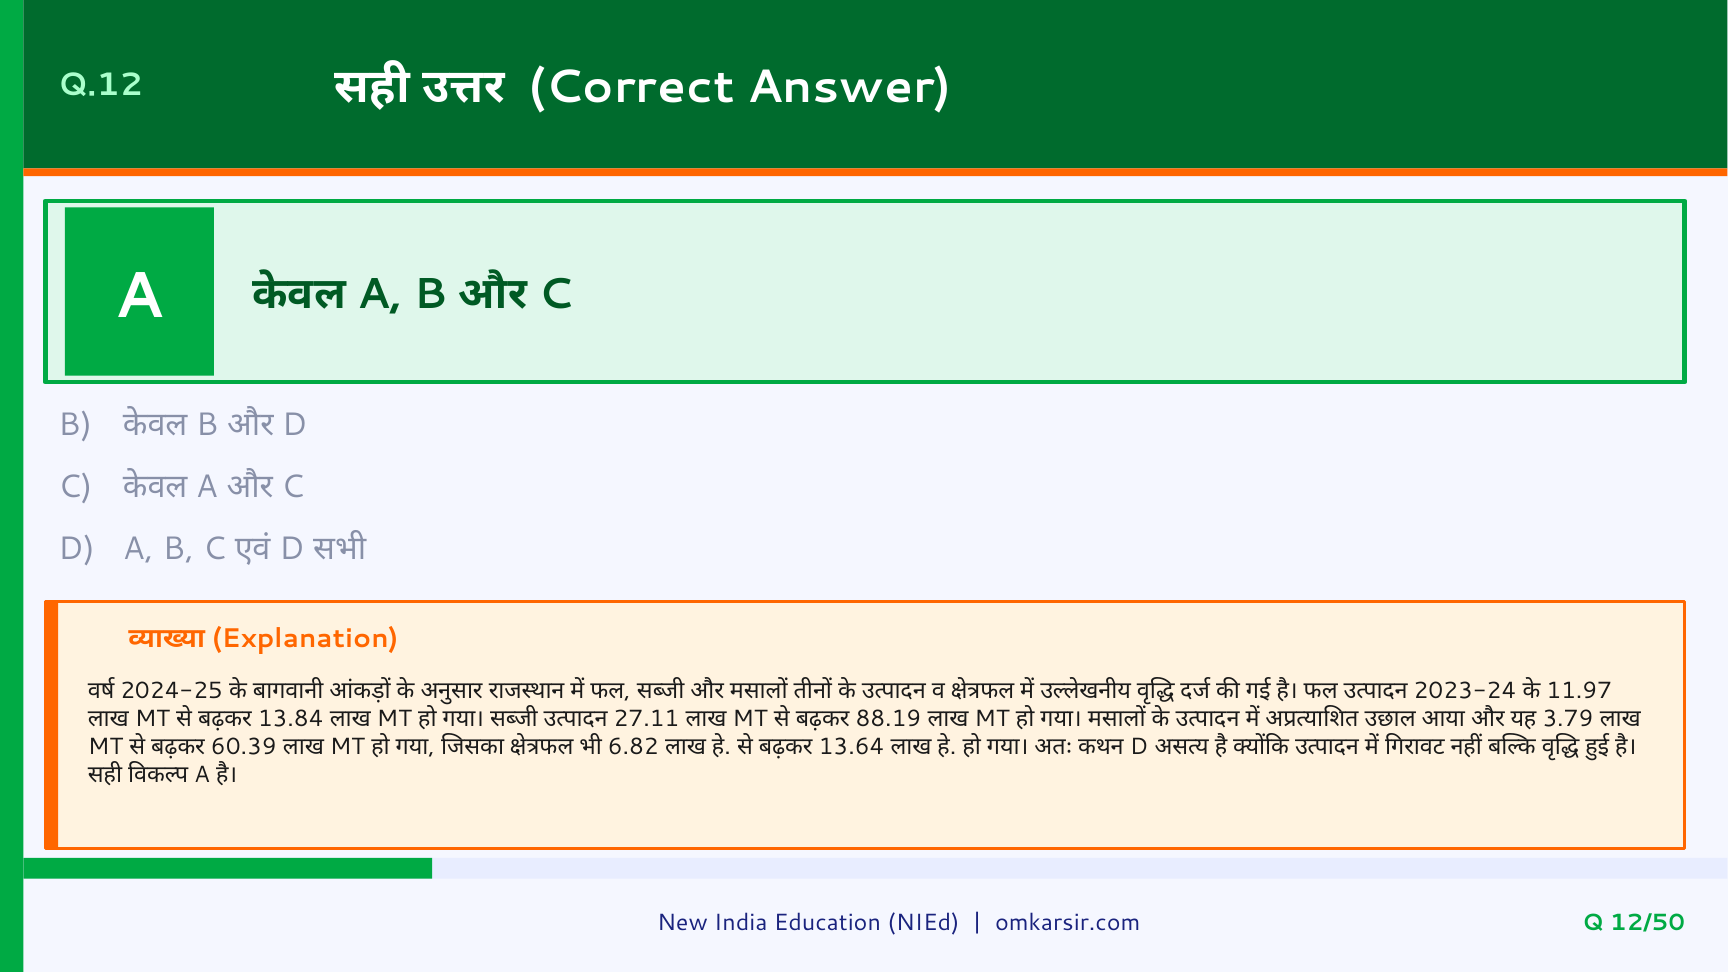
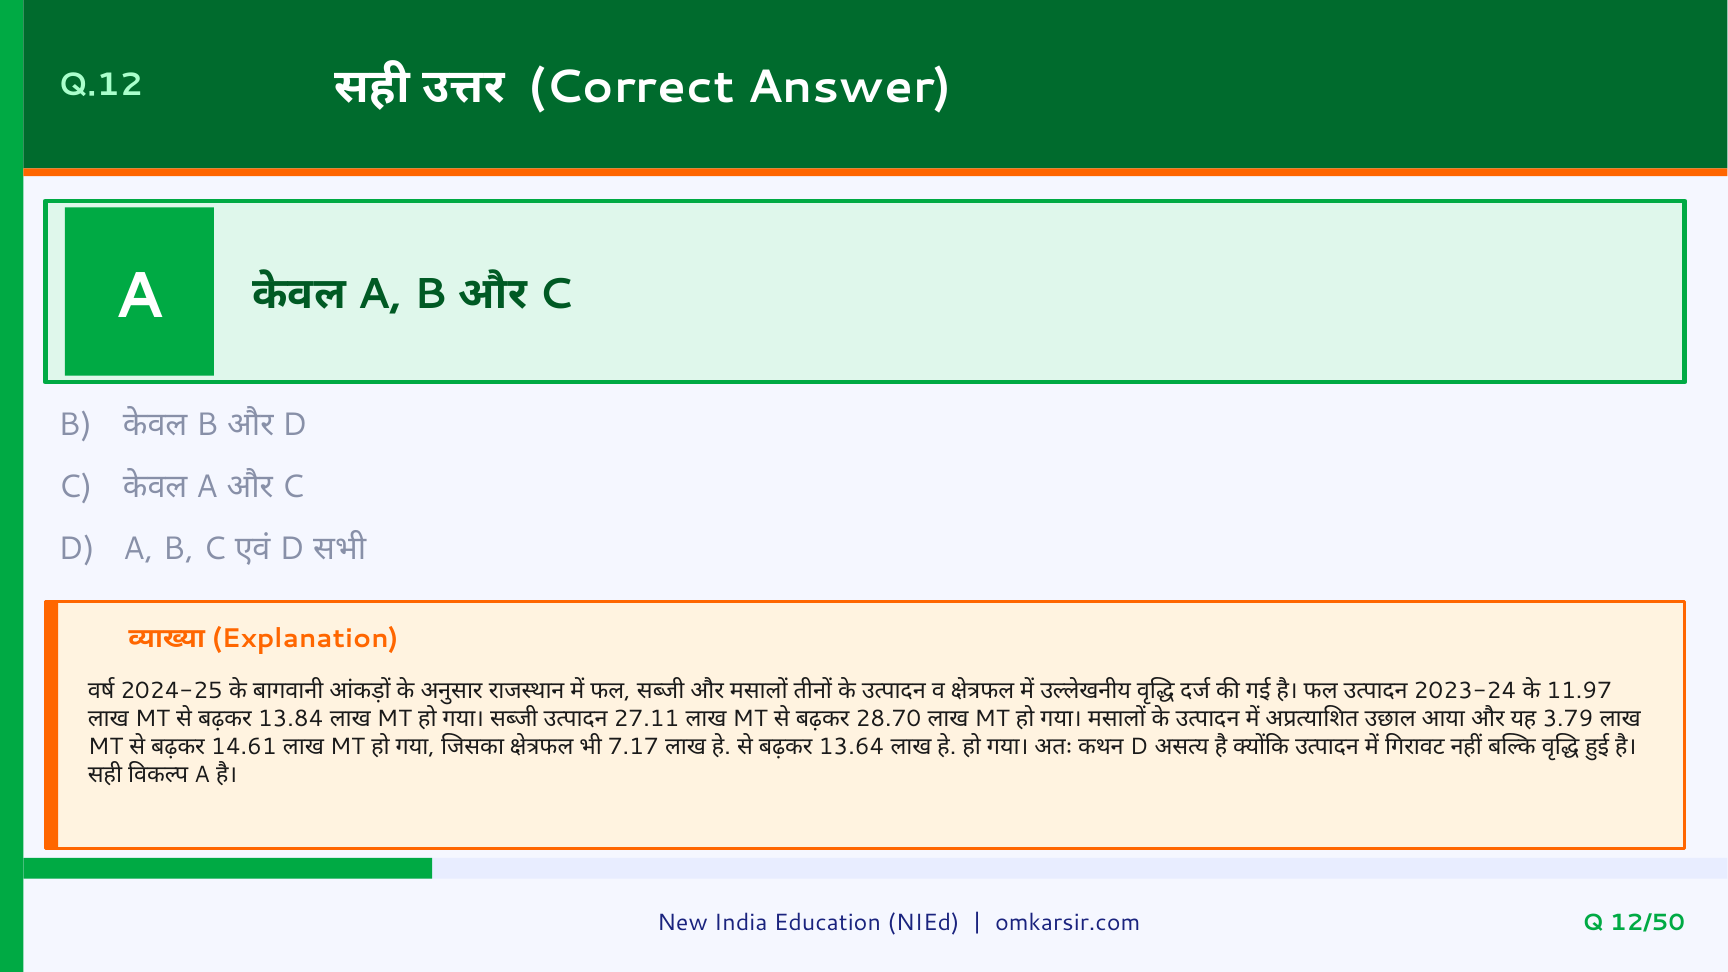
88.19: 88.19 -> 28.70 (888, 719)
60.39: 60.39 -> 14.61 (244, 747)
6.82: 6.82 -> 7.17 (633, 747)
